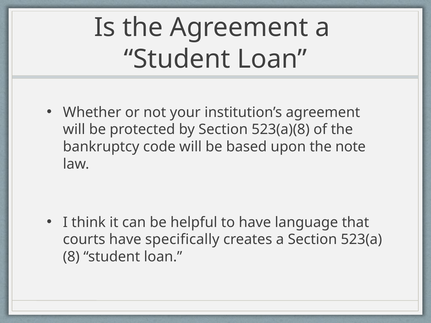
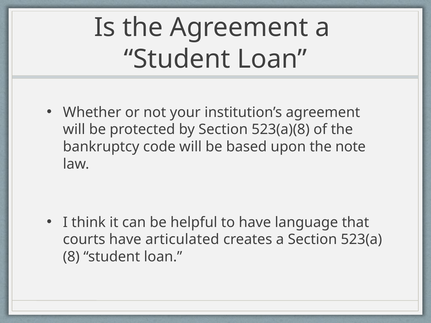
specifically: specifically -> articulated (182, 240)
